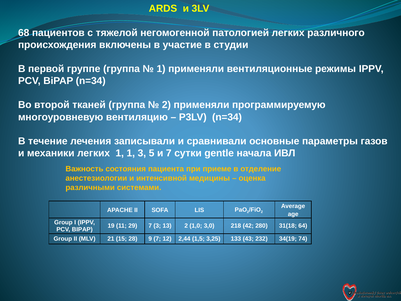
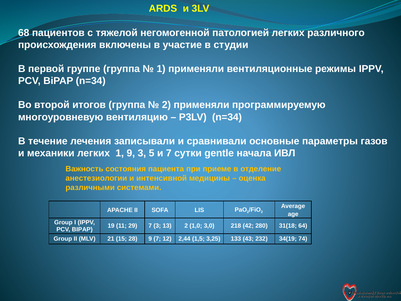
тканей: тканей -> итогов (89, 105)
1 1: 1 -> 9 (131, 153)
